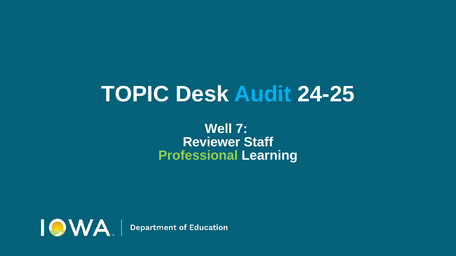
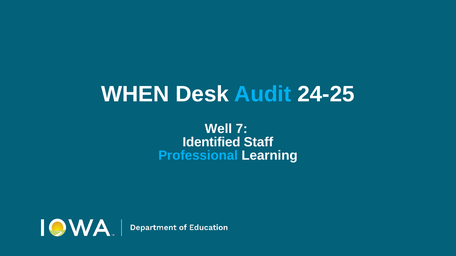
TOPIC: TOPIC -> WHEN (135, 94)
Reviewer: Reviewer -> Identified (211, 142)
Professional colour: light green -> light blue (198, 156)
